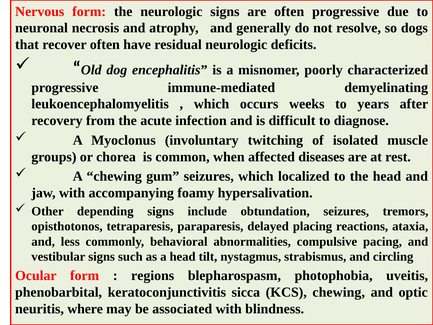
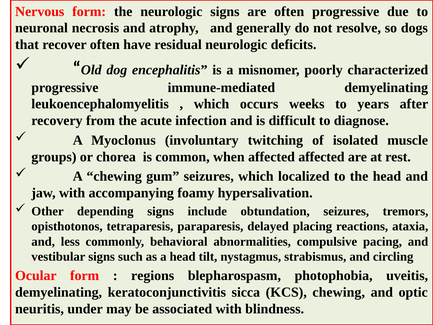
affected diseases: diseases -> affected (321, 157)
phenobarbital: phenobarbital -> demyelinating (59, 292)
where: where -> under (85, 309)
